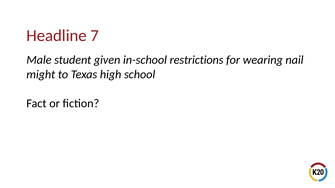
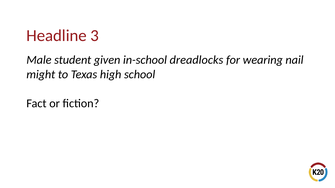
7: 7 -> 3 (95, 36)
restrictions: restrictions -> dreadlocks (196, 60)
